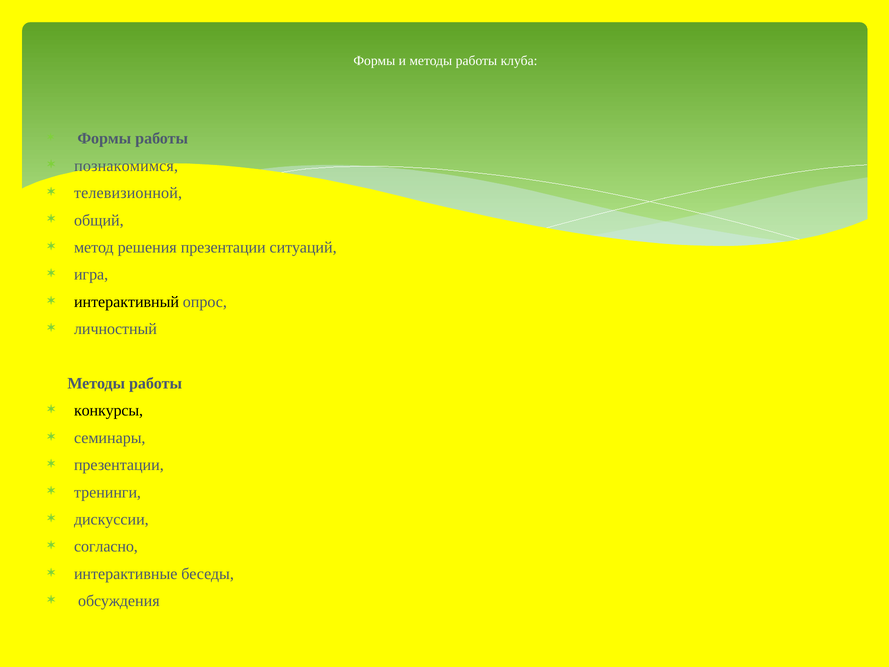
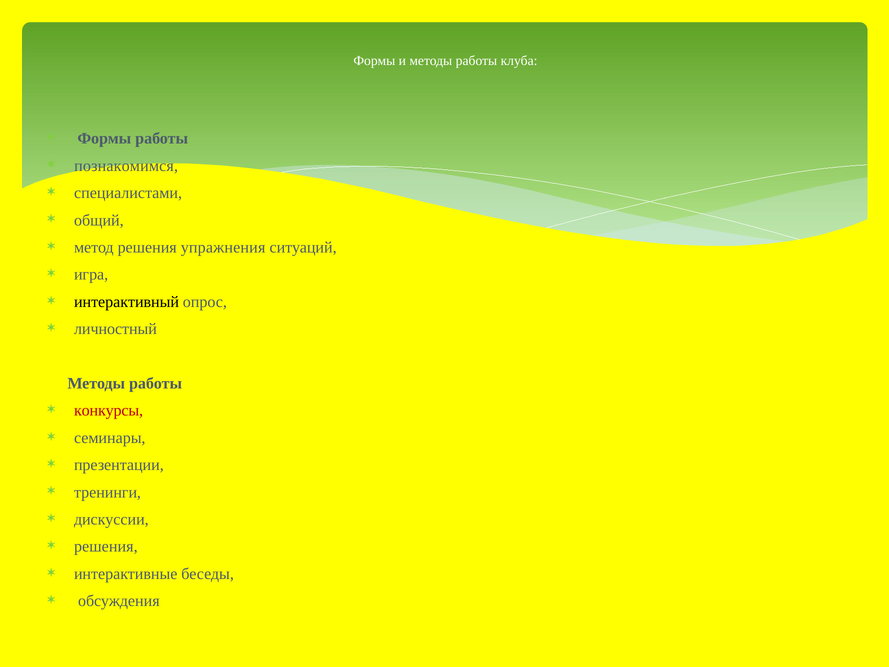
телевизионной: телевизионной -> специалистами (128, 193)
решения презентации: презентации -> упражнения (223, 247)
конкурсы colour: black -> red (109, 410)
согласно: согласно -> решения (106, 546)
